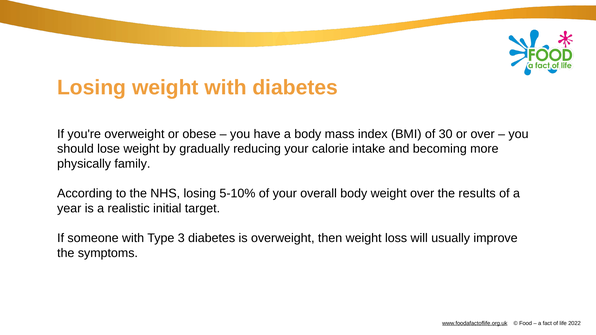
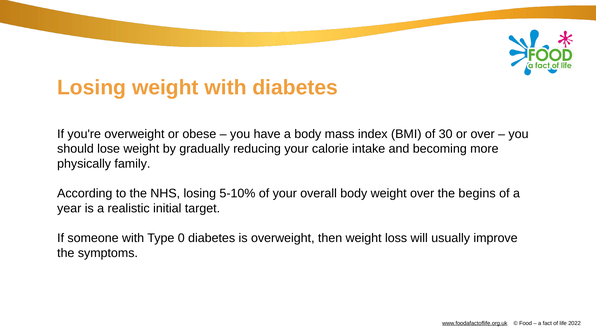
results: results -> begins (477, 194)
3: 3 -> 0 (181, 238)
